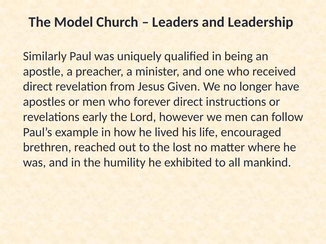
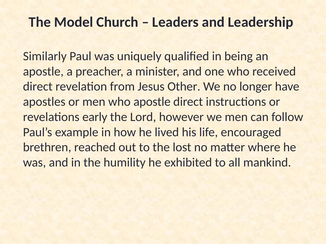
Given: Given -> Other (184, 87)
who forever: forever -> apostle (152, 102)
